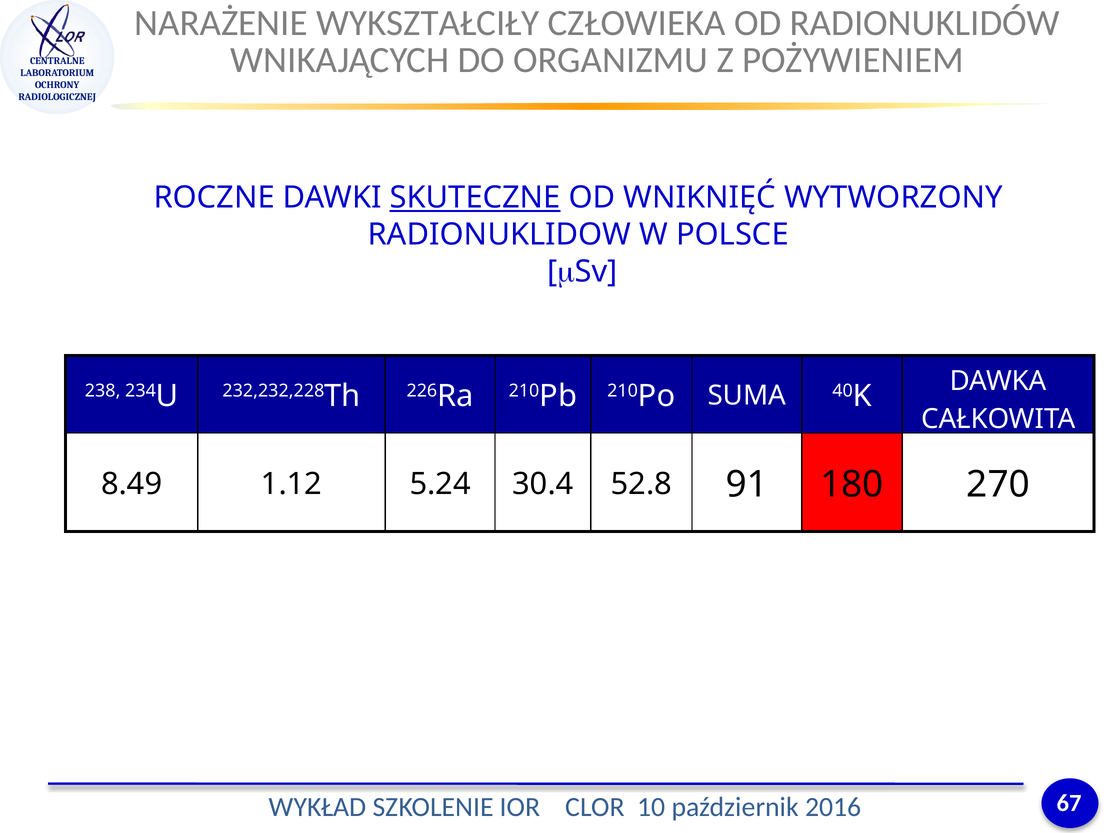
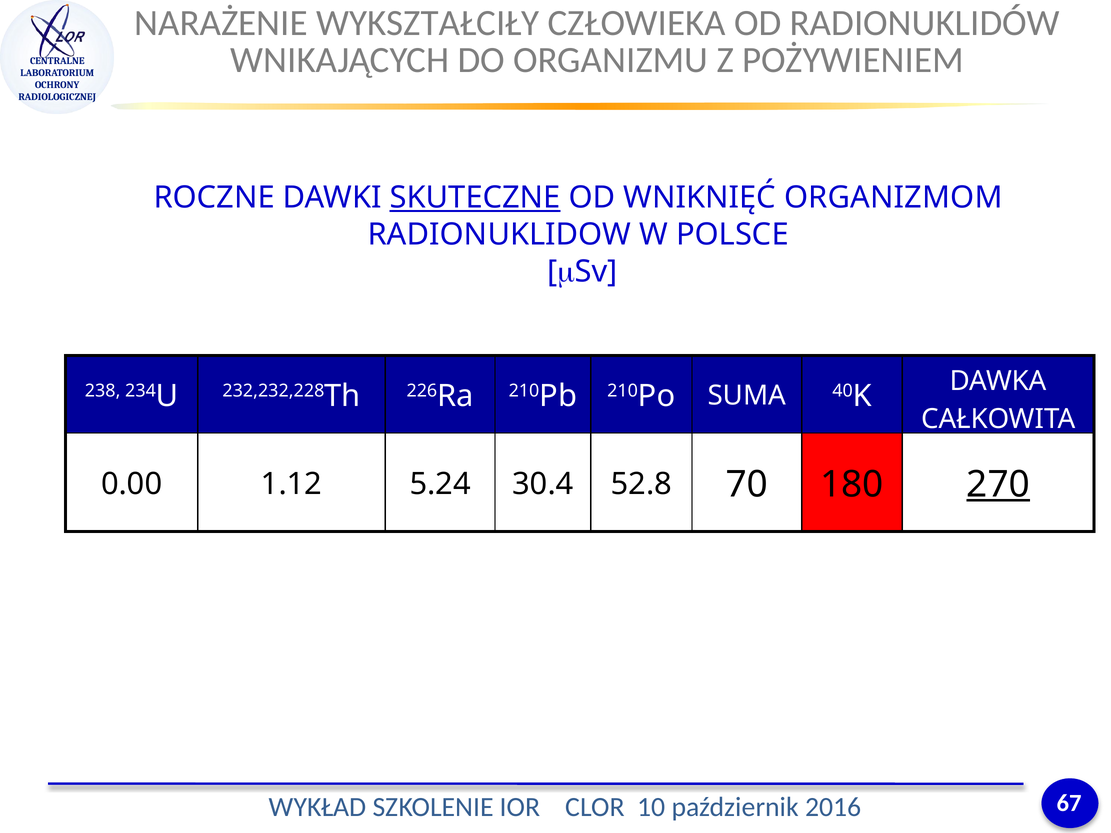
WYTWORZONY: WYTWORZONY -> ORGANIZMOM (893, 198)
8.49: 8.49 -> 0.00 (132, 484)
91: 91 -> 70 (747, 485)
270 underline: none -> present (998, 485)
